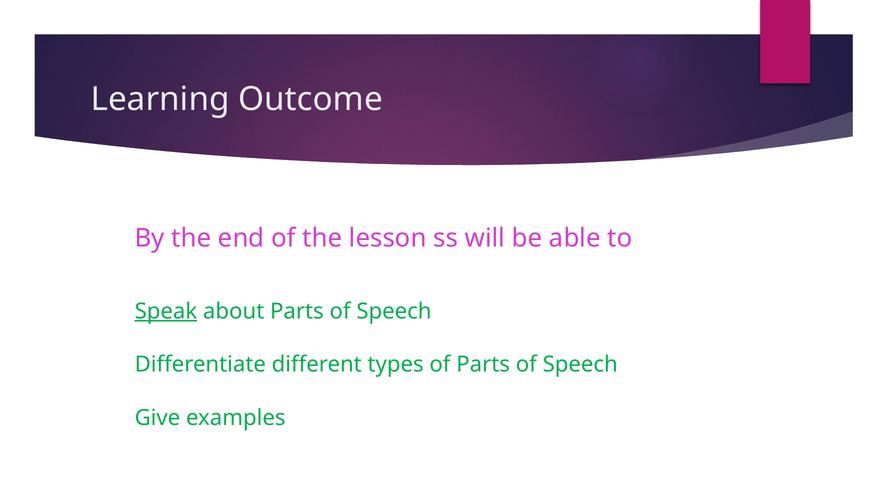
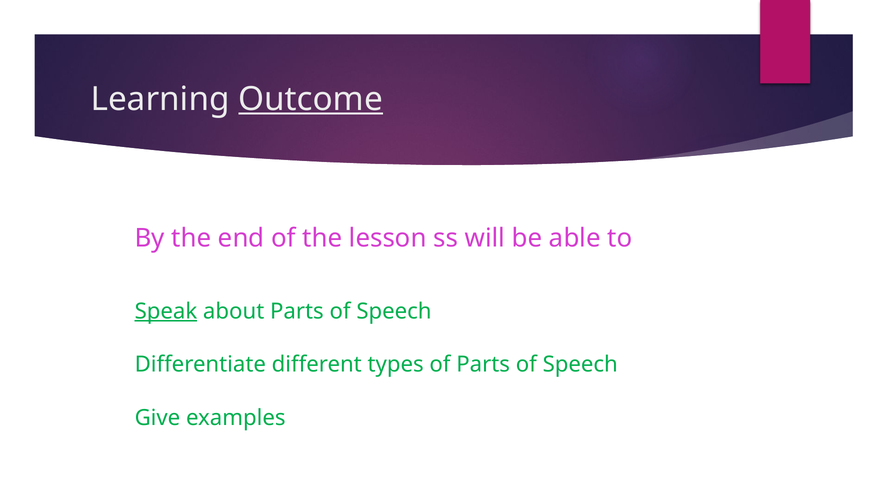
Outcome underline: none -> present (311, 99)
